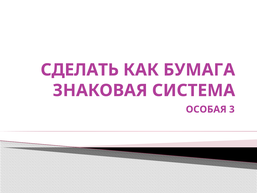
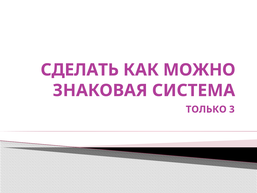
БУМАГА: БУМАГА -> МОЖНО (199, 70)
ОСОБАЯ: ОСОБАЯ -> ТОЛЬКО (206, 109)
